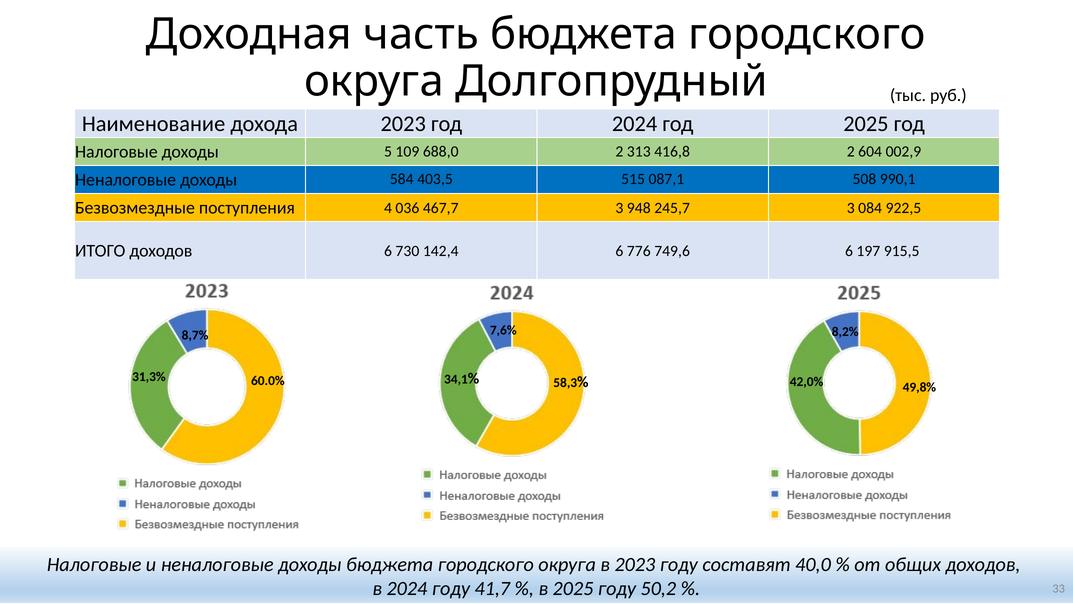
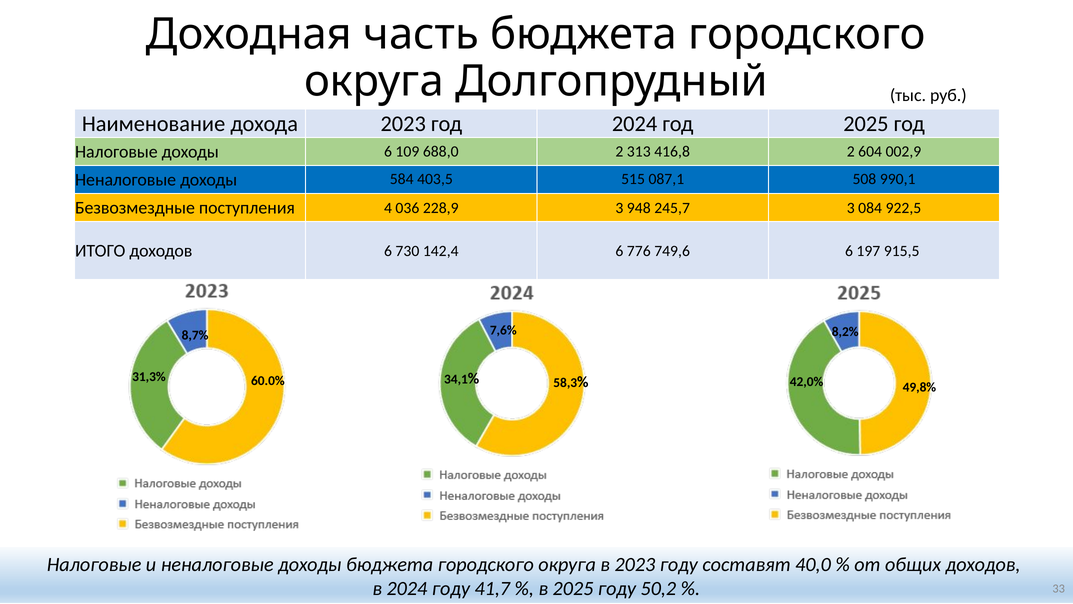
доходы 5: 5 -> 6 (388, 151)
467,7: 467,7 -> 228,9 (441, 208)
